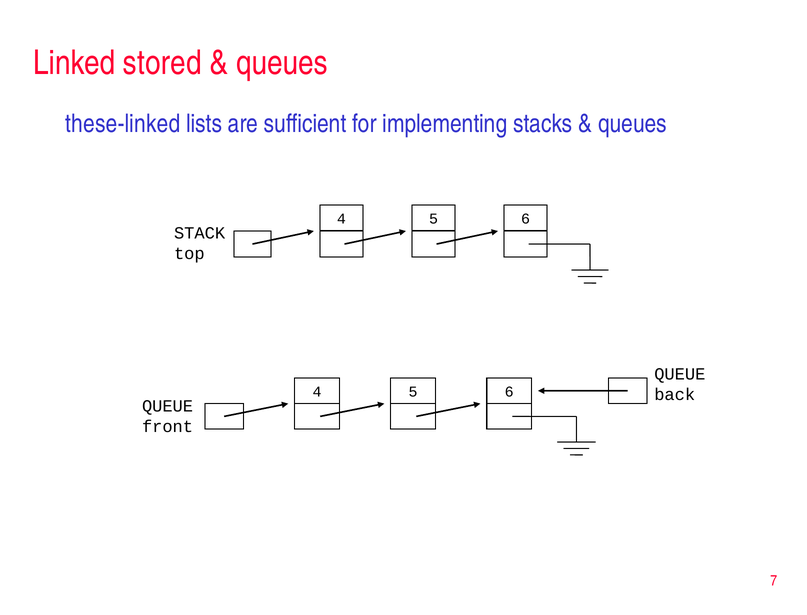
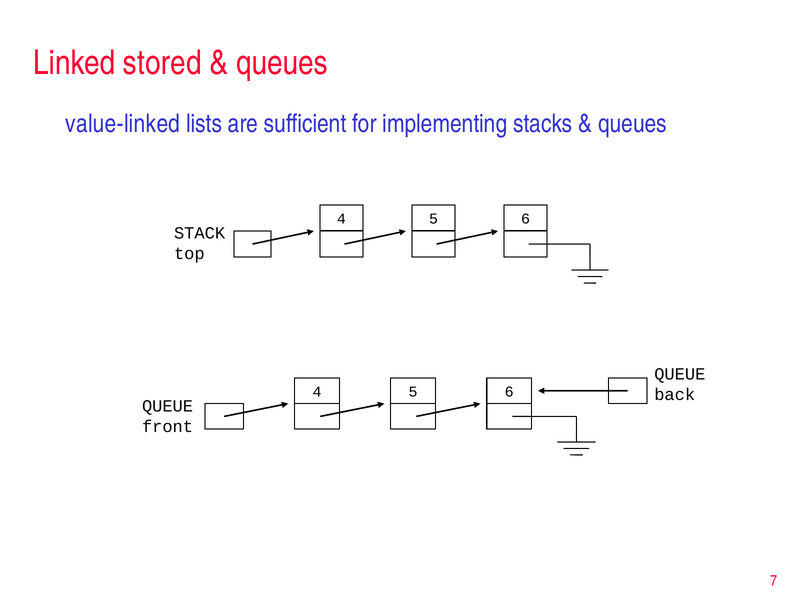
these-linked: these-linked -> value-linked (123, 124)
